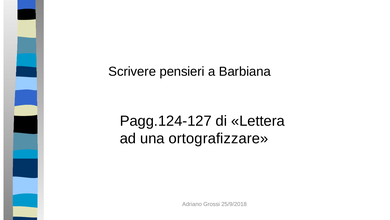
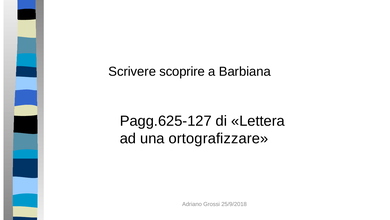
pensieri: pensieri -> scoprire (182, 71)
Pagg.124-127: Pagg.124-127 -> Pagg.625-127 (166, 121)
